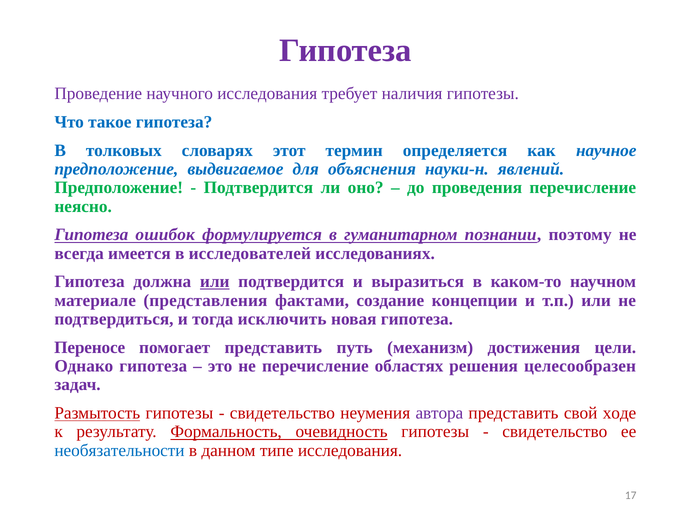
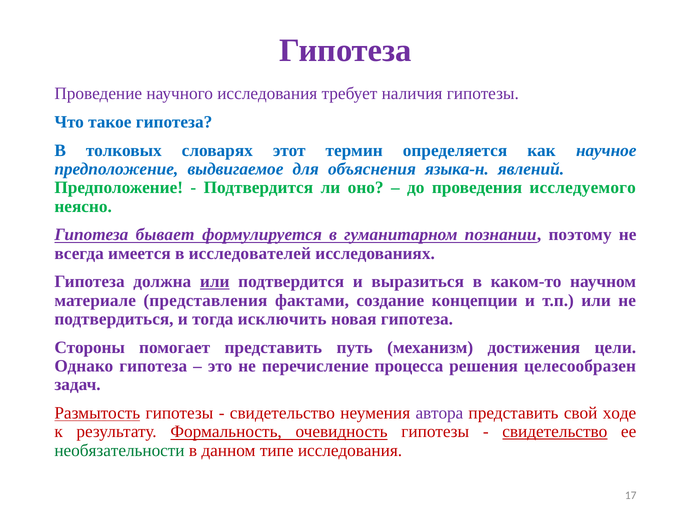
науки-н: науки-н -> языка-н (457, 169)
проведения перечисление: перечисление -> исследуемого (583, 187)
ошибок: ошибок -> бывает (165, 234)
Переносе: Переносе -> Стороны (90, 347)
областях: областях -> процесса (409, 366)
свидетельство underline: none -> present (555, 431)
необязательности colour: blue -> green (120, 450)
